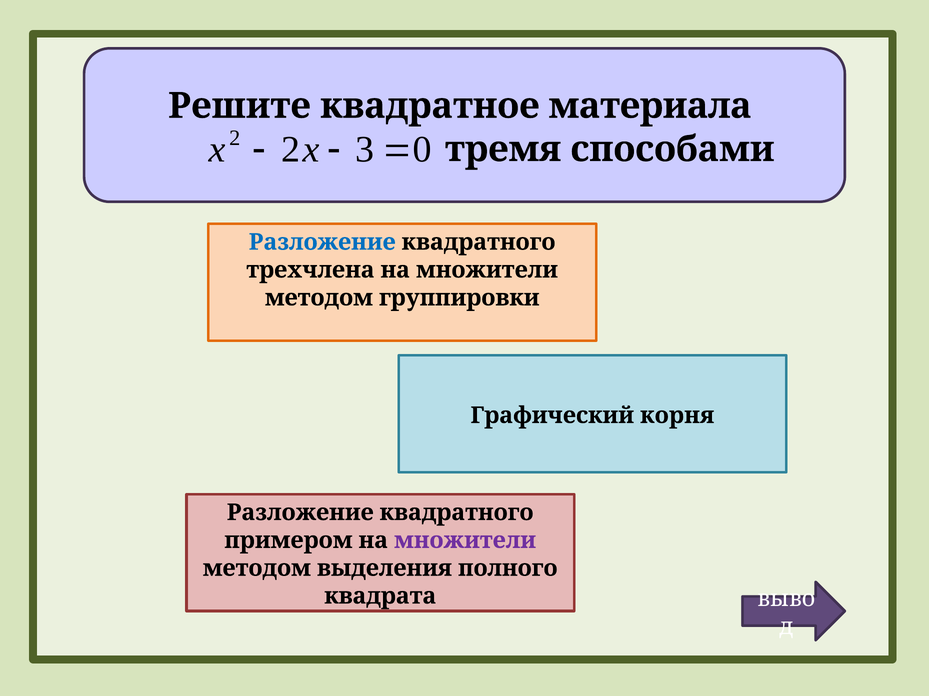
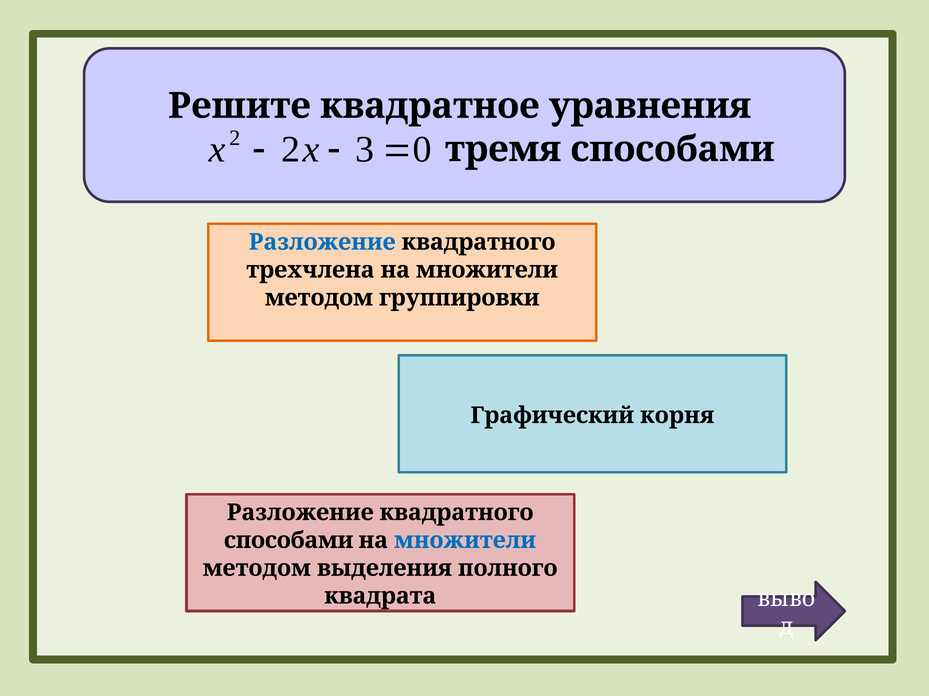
материала: материала -> уравнения (650, 106)
примером: примером -> способами (289, 541)
множители colour: purple -> blue (465, 541)
